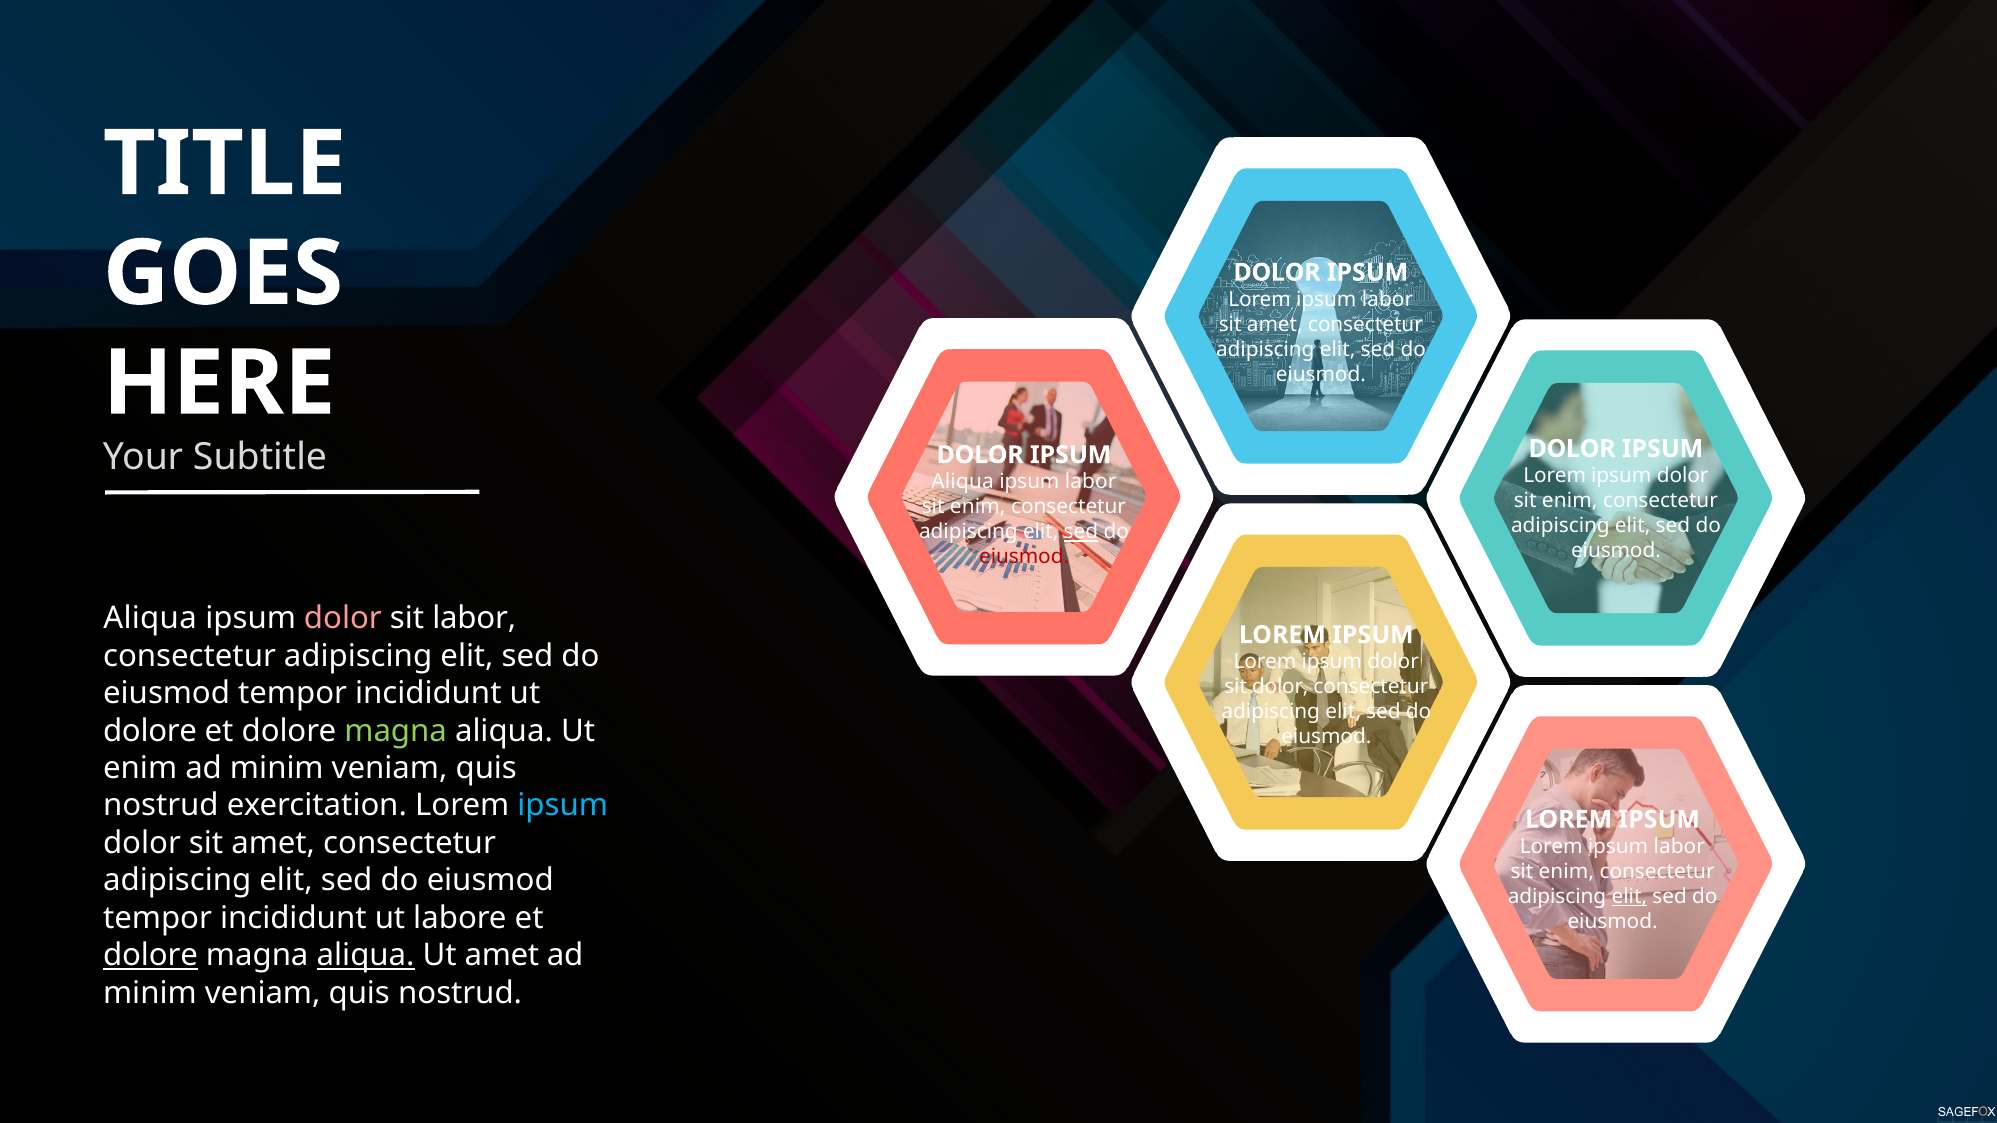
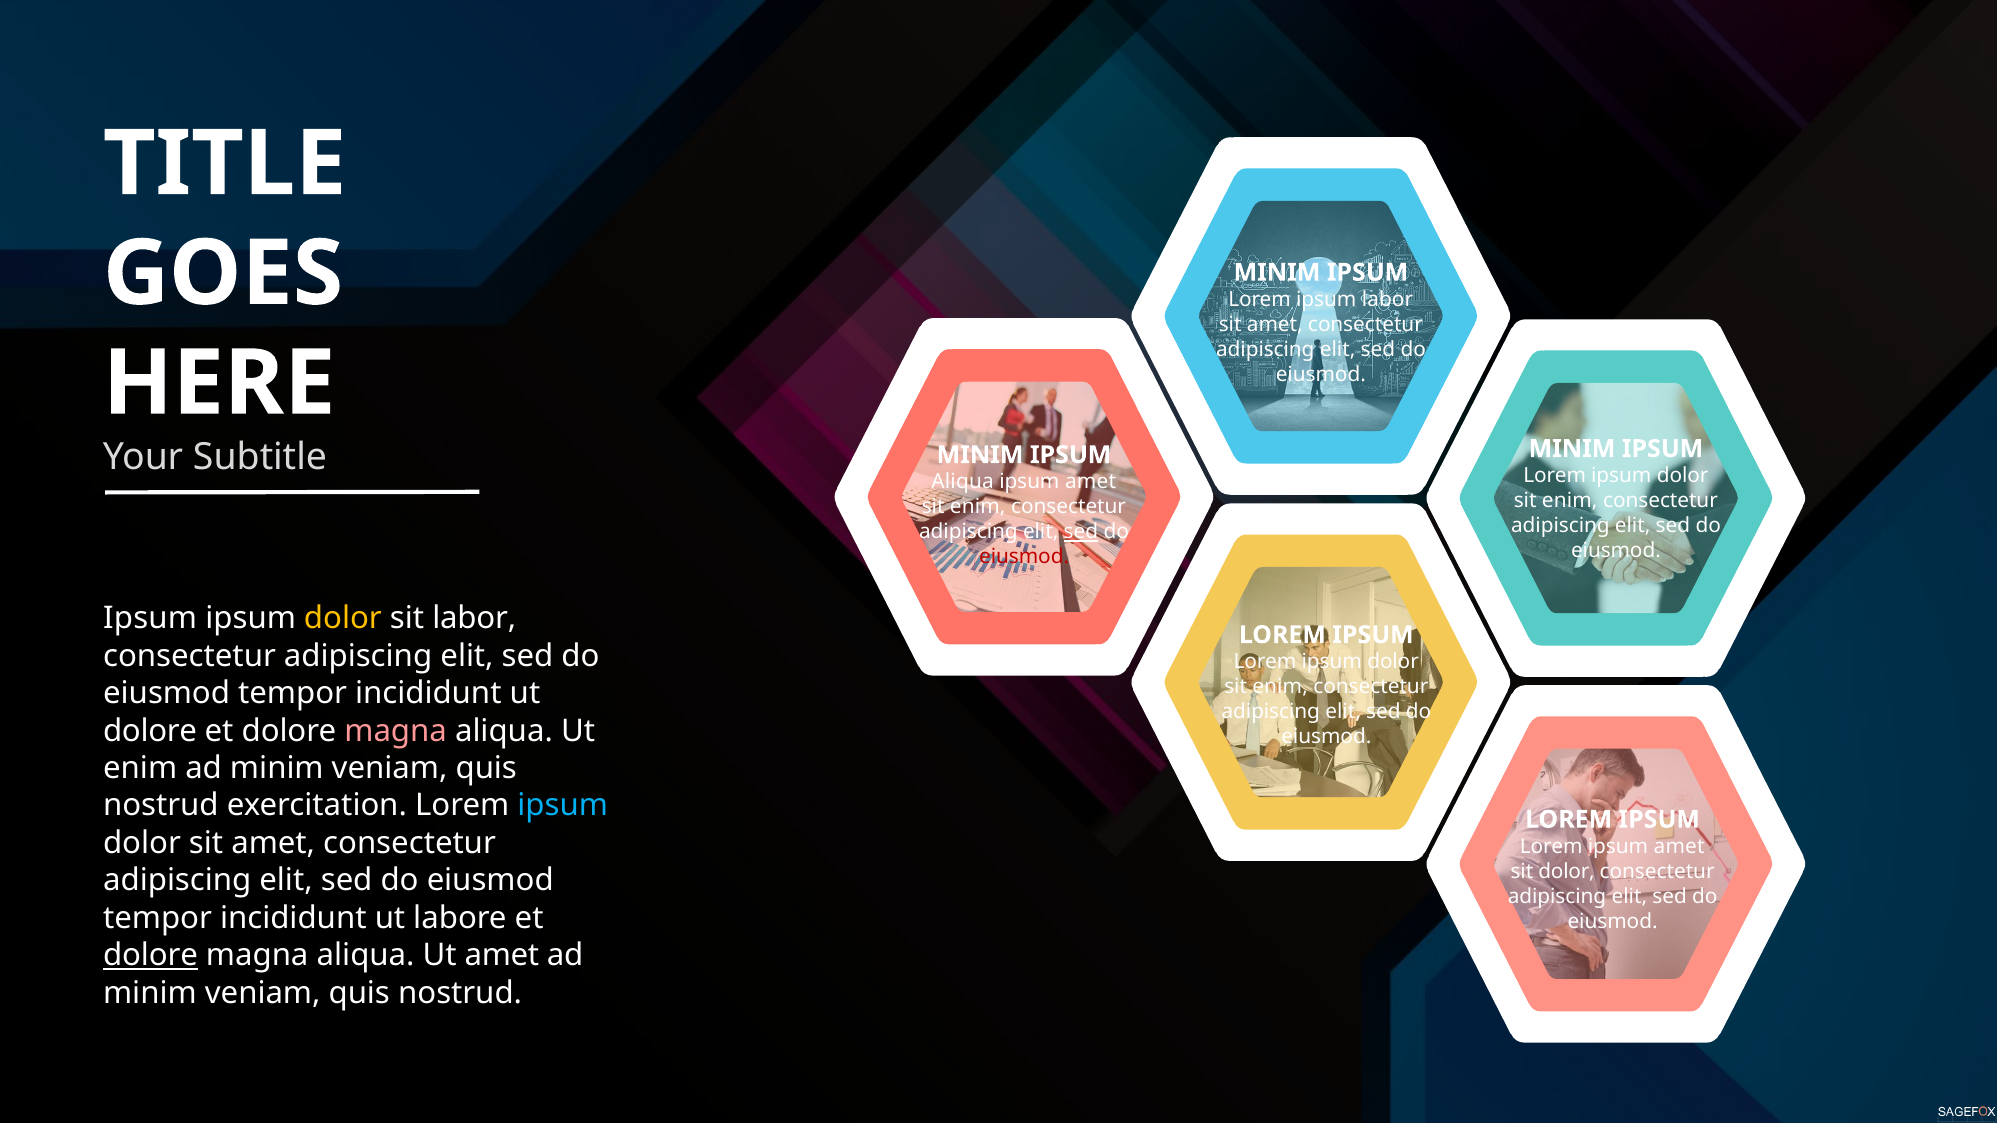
DOLOR: DOLOR -> MINIM (1277, 273)
DOLOR: DOLOR -> MINIM (1572, 449)
DOLOR: DOLOR -> MINIM (980, 455)
labor: labor -> amet (1091, 482)
Aliqua: Aliqua -> Ipsum (150, 619)
dolor colour: pink -> yellow (343, 619)
dolor: dolor -> enim (1280, 687)
magna colour: light green -> pink (396, 731)
labor: labor -> amet (1679, 847)
enim: enim -> dolor (1567, 872)
elit underline: present -> none (1629, 897)
aliqua underline: present -> none (366, 956)
